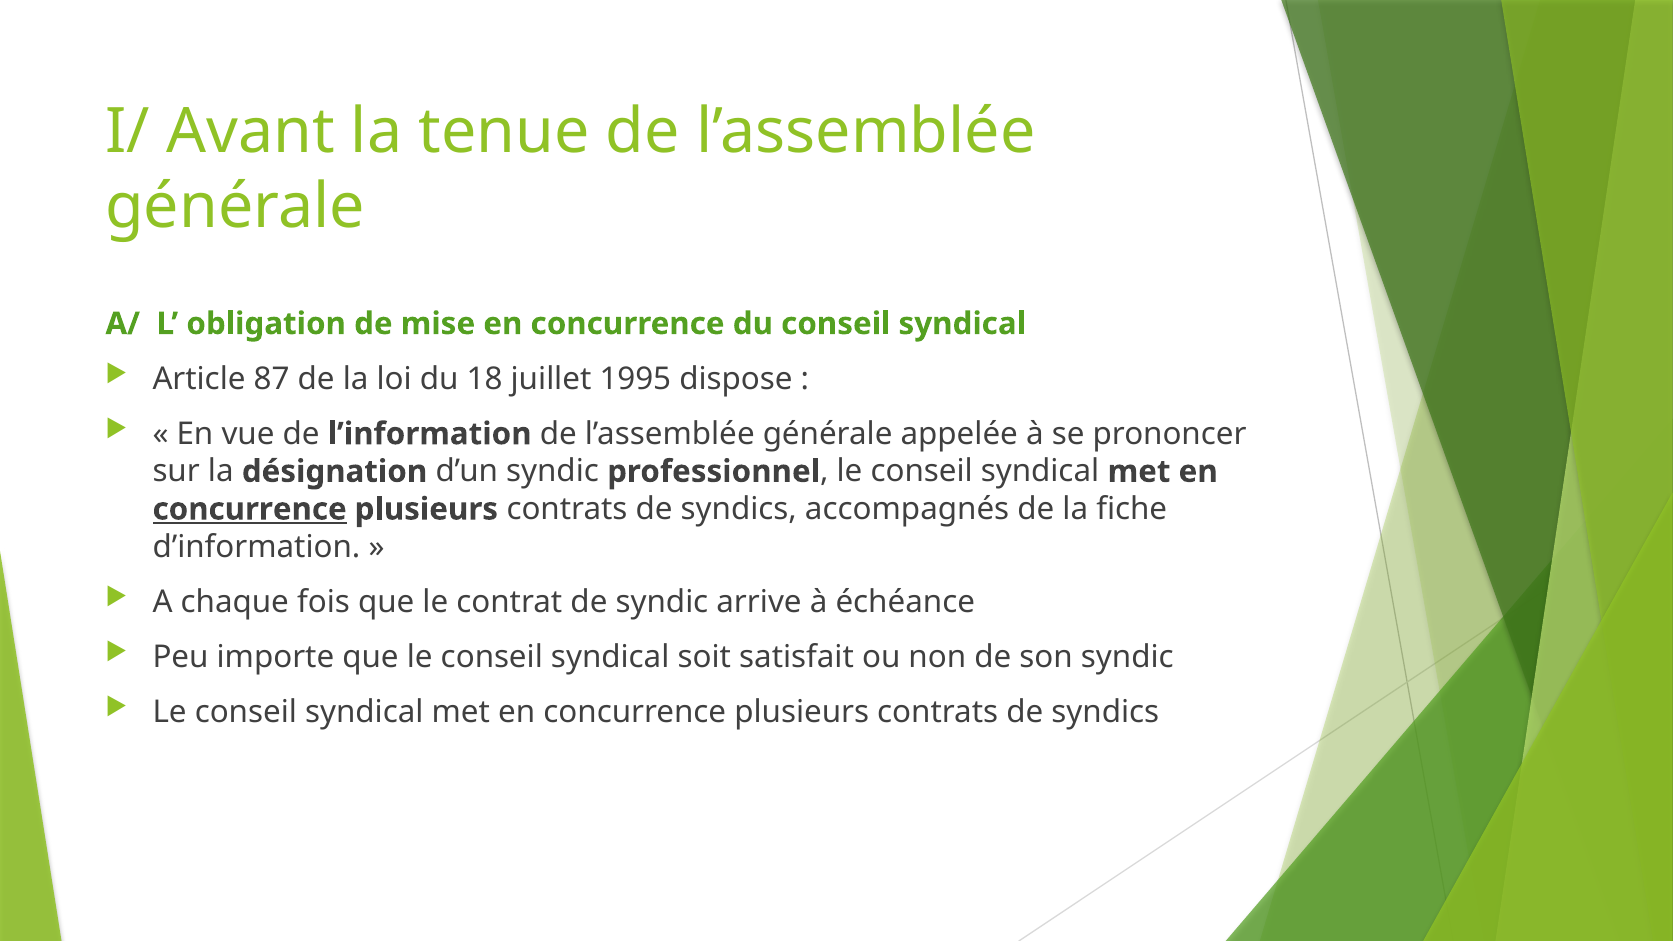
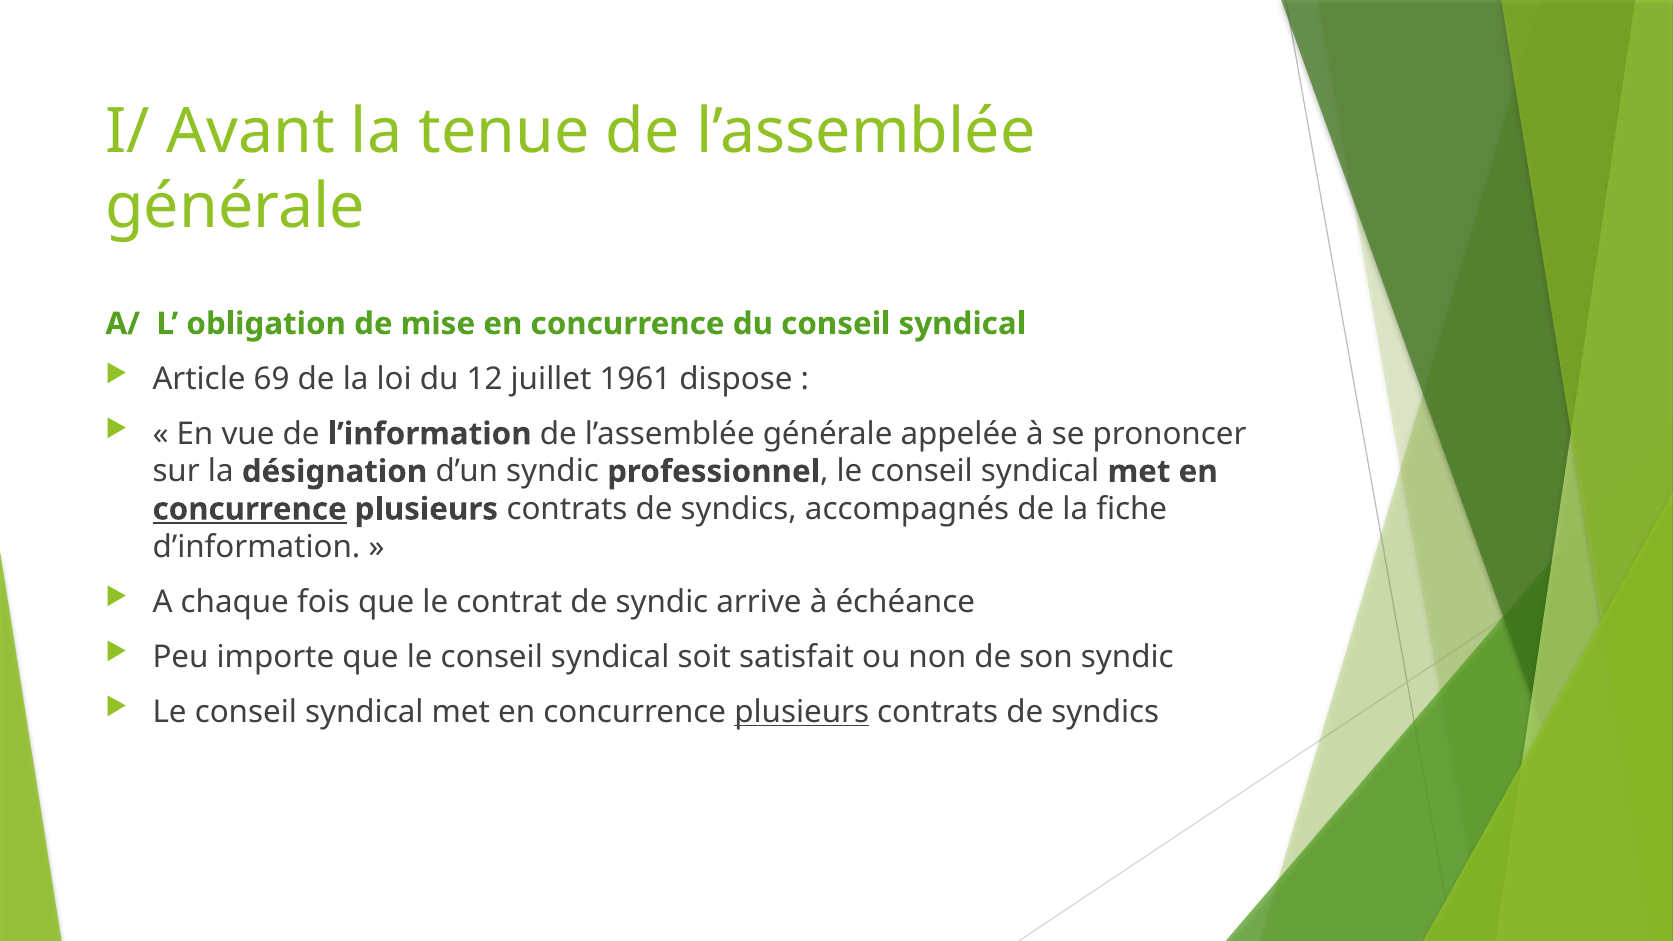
87: 87 -> 69 (272, 379)
18: 18 -> 12 (485, 379)
1995: 1995 -> 1961 (635, 379)
plusieurs underline: none -> present (802, 712)
